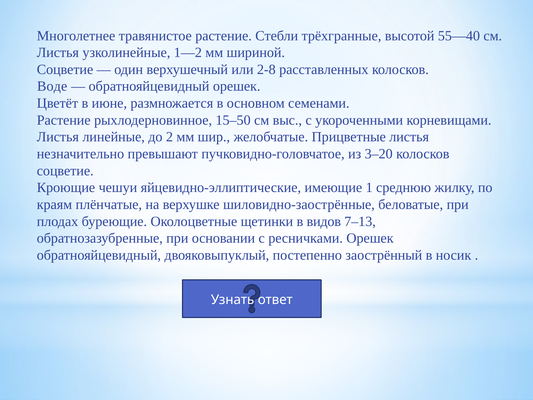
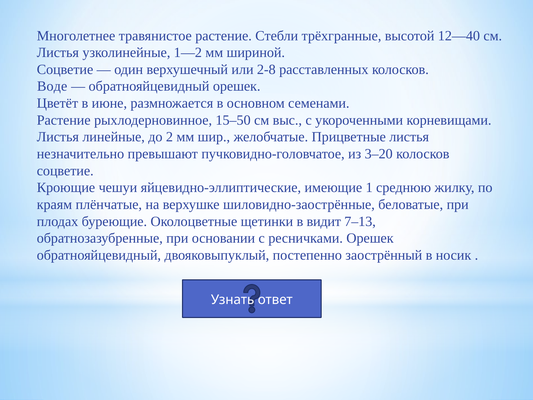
55—40: 55—40 -> 12—40 (459, 36)
видов: видов -> видит (324, 221)
